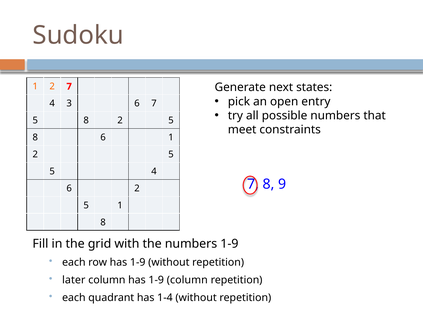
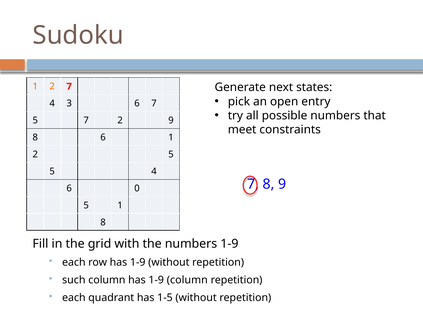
8: 8 -> 7 (86, 121)
5: 5 -> 9 (171, 121)
6 2: 2 -> 0 (137, 189)
later: later -> such (74, 280)
1-4: 1-4 -> 1-5 (165, 298)
